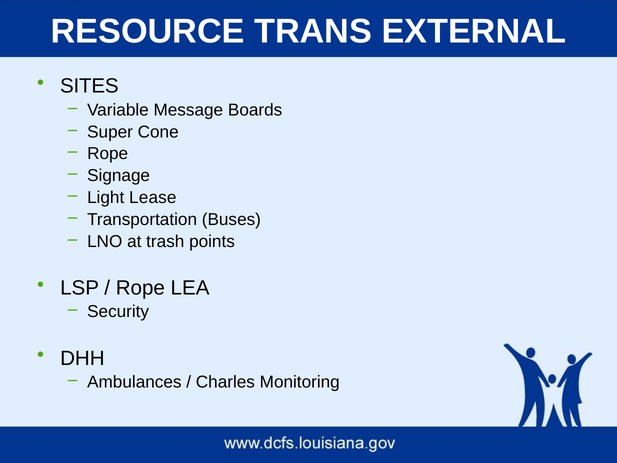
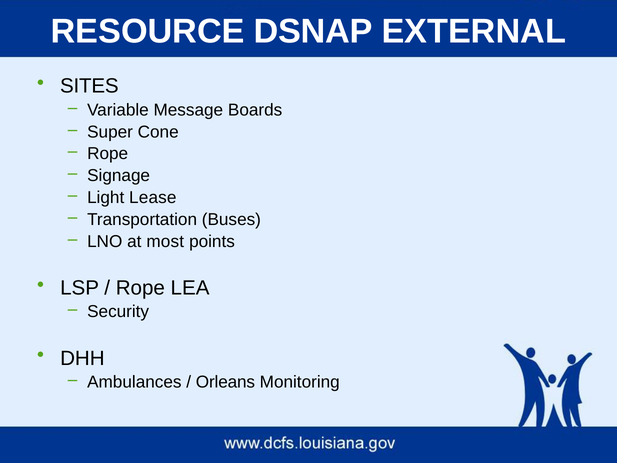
TRANS: TRANS -> DSNAP (313, 31)
trash: trash -> most (165, 241)
Charles: Charles -> Orleans (225, 382)
